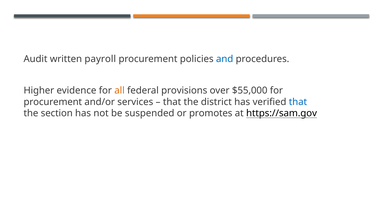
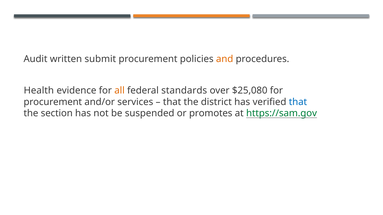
payroll: payroll -> submit (100, 59)
and colour: blue -> orange (225, 59)
Higher: Higher -> Health (39, 91)
provisions: provisions -> standards (184, 91)
$55,000: $55,000 -> $25,080 (250, 91)
https://sam.gov colour: black -> green (282, 114)
